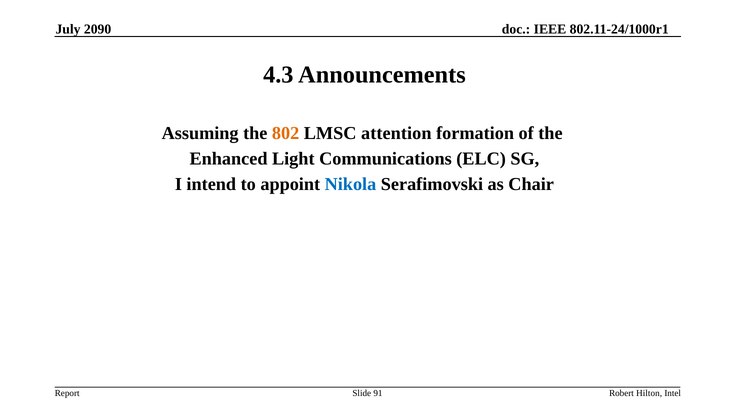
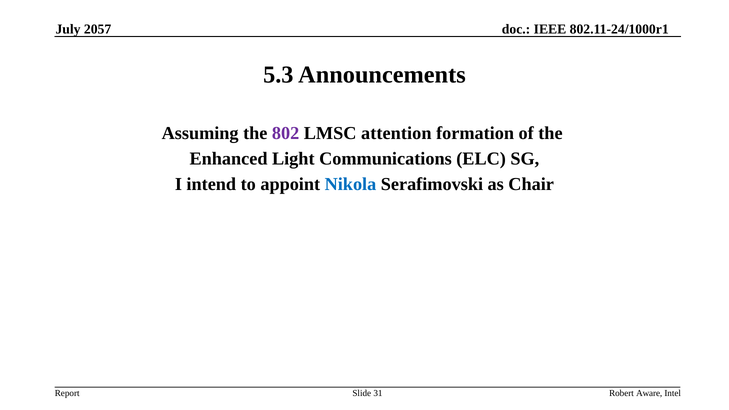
2090: 2090 -> 2057 (98, 29)
4.3: 4.3 -> 5.3 (278, 75)
802 colour: orange -> purple (286, 133)
91: 91 -> 31 (378, 393)
Hilton: Hilton -> Aware (649, 393)
